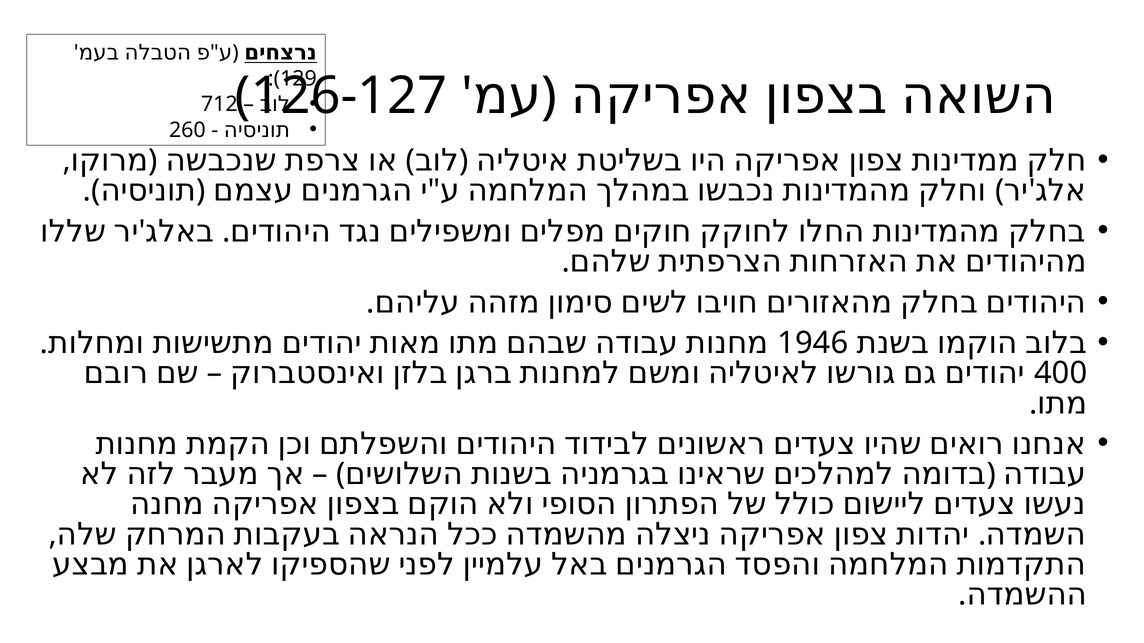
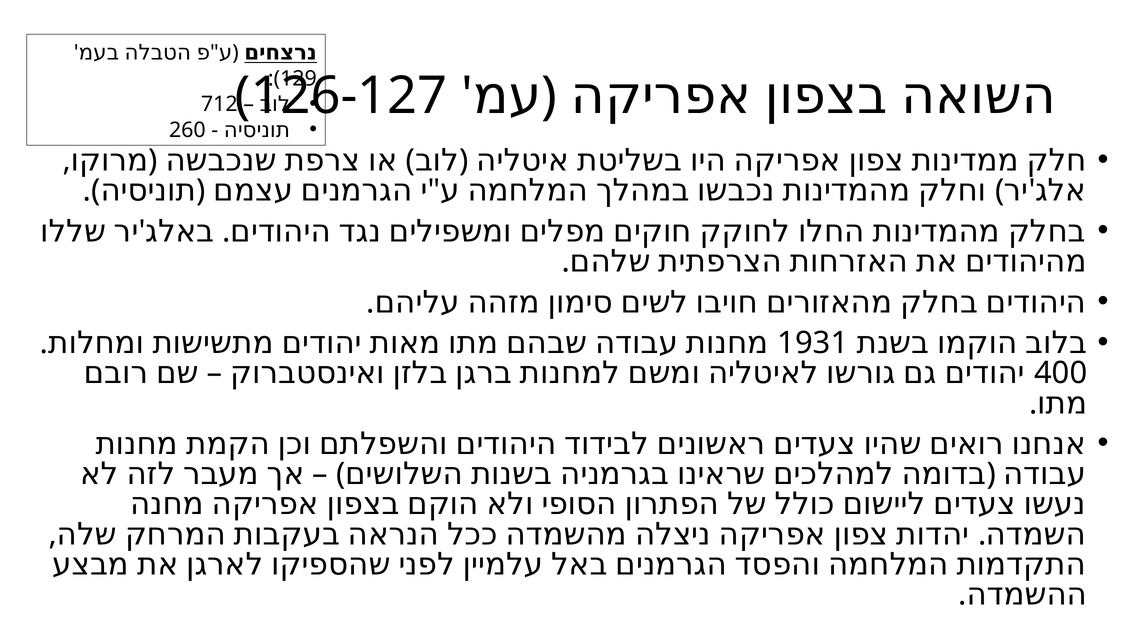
1946: 1946 -> 1931 (813, 343)
